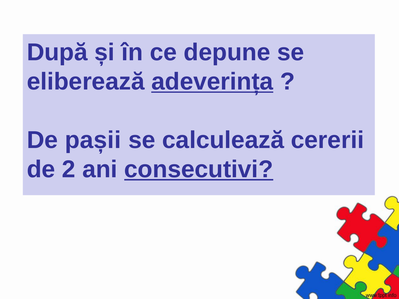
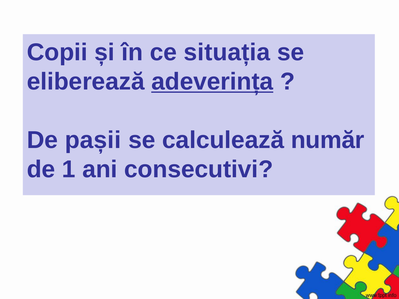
După: După -> Copii (57, 52)
depune: depune -> situația (227, 52)
cererii: cererii -> număr (328, 140)
2: 2 -> 1 (69, 169)
consecutivi underline: present -> none (199, 169)
